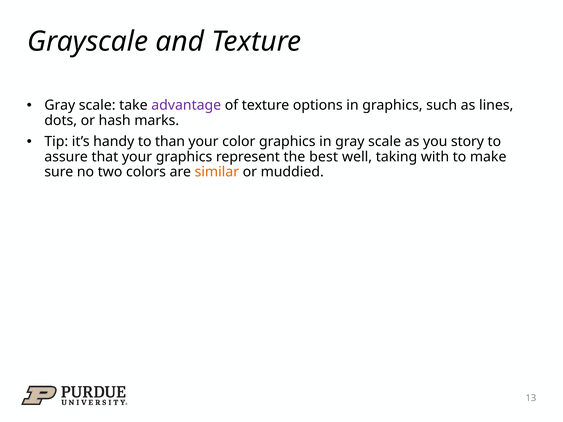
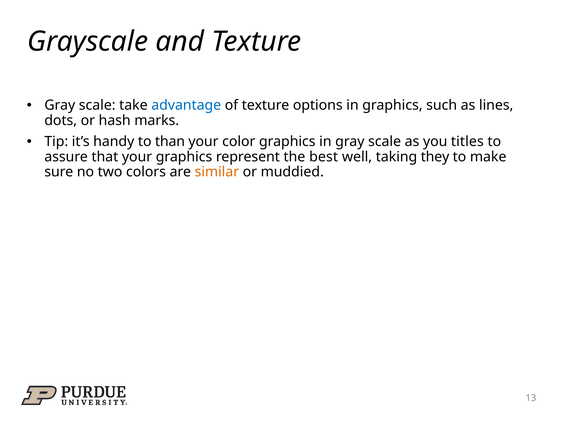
advantage colour: purple -> blue (186, 105)
story: story -> titles (467, 142)
with: with -> they (435, 157)
